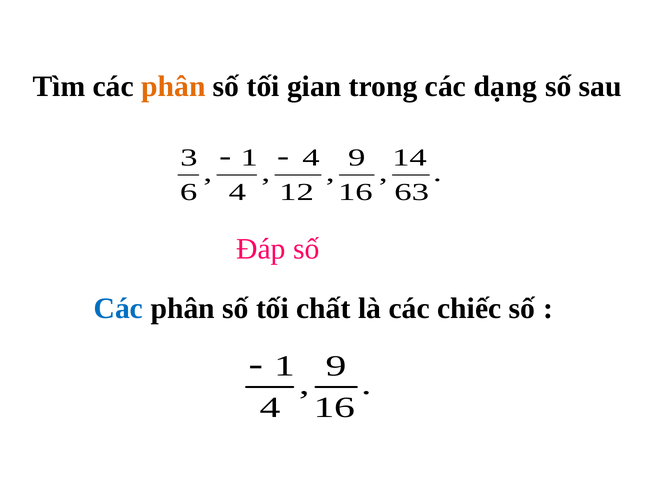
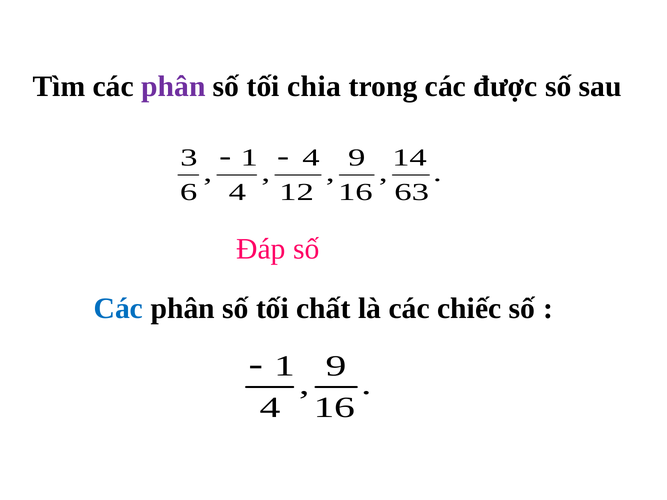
phân colour: orange -> purple (173, 87)
gian: gian -> chia (314, 87)
dạng: dạng -> được (506, 87)
